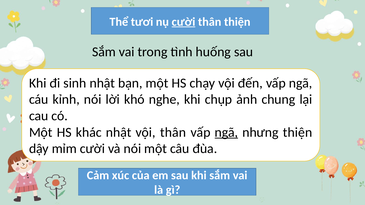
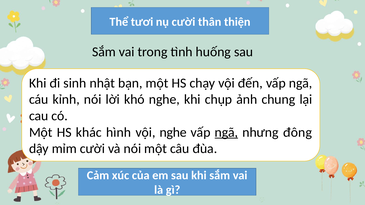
cười underline: present -> none (183, 22)
khác nhật: nhật -> hình (119, 132)
vội thân: thân -> nghe (173, 132)
nhưng thiện: thiện -> đông (298, 132)
